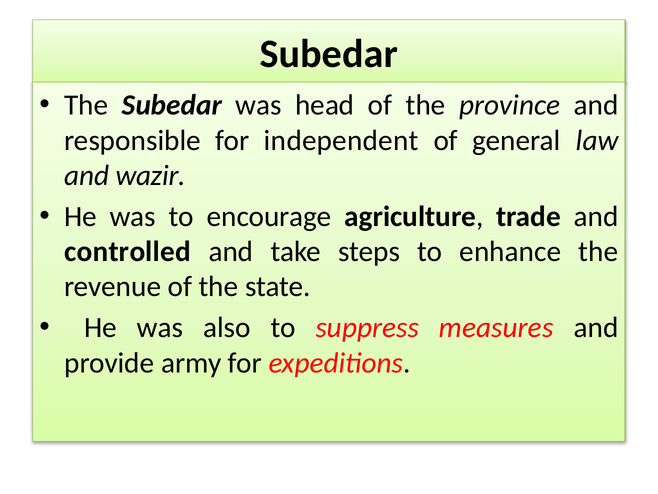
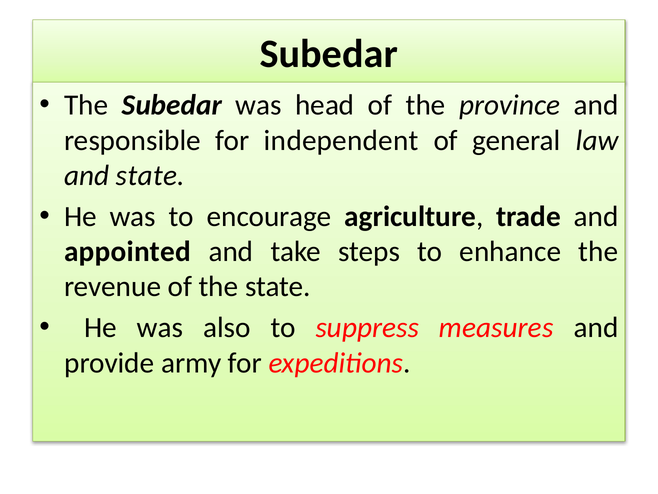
and wazir: wazir -> state (150, 175)
controlled: controlled -> appointed (128, 251)
